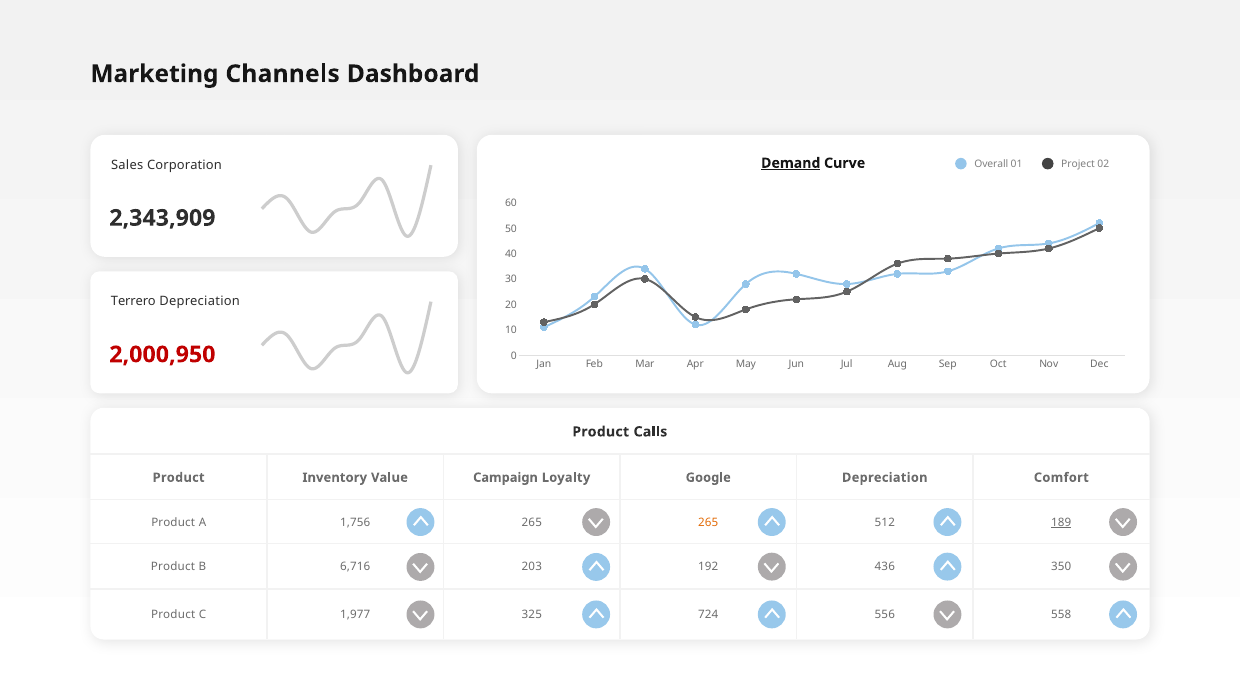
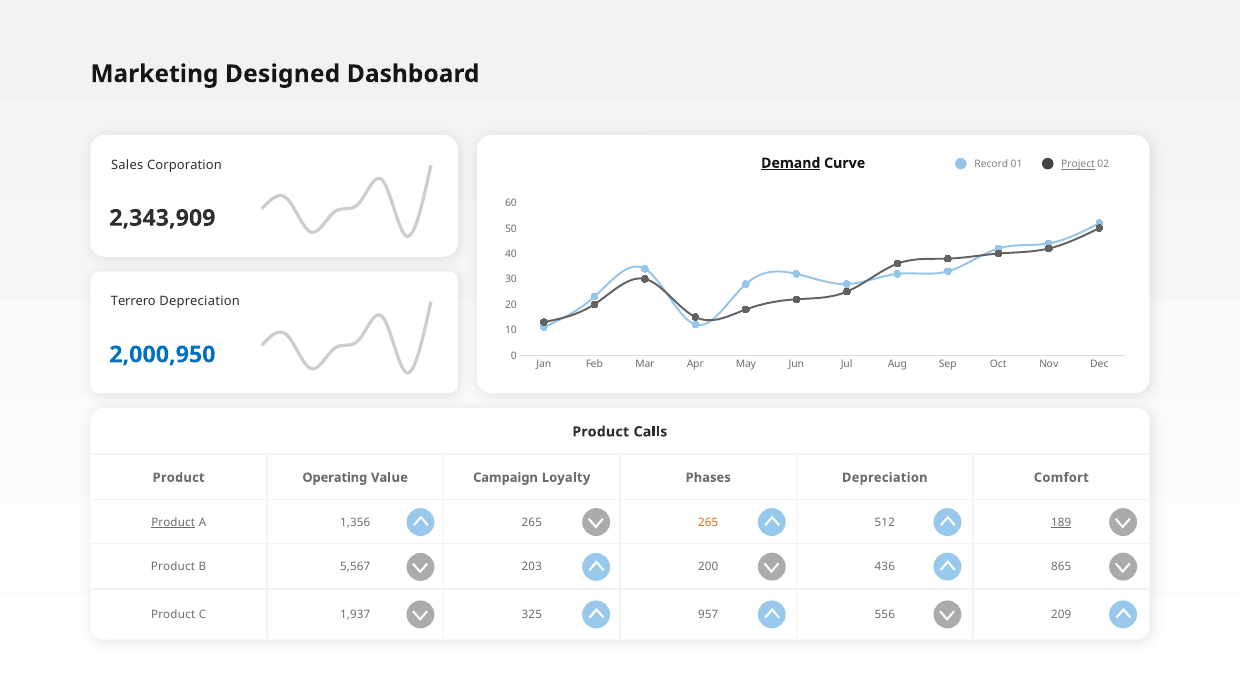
Channels: Channels -> Designed (283, 74)
Overall: Overall -> Record (991, 165)
Project underline: none -> present (1078, 165)
2,000,950 colour: red -> blue (162, 355)
Inventory: Inventory -> Operating (335, 478)
Google: Google -> Phases (708, 478)
Product underline: none -> present (173, 523)
1,756: 1,756 -> 1,356 (355, 523)
6,716: 6,716 -> 5,567 (355, 567)
192: 192 -> 200 (708, 567)
350: 350 -> 865 (1061, 567)
1,977: 1,977 -> 1,937 (355, 615)
724: 724 -> 957 (708, 615)
558: 558 -> 209 (1061, 615)
